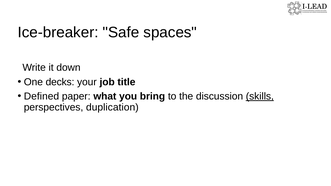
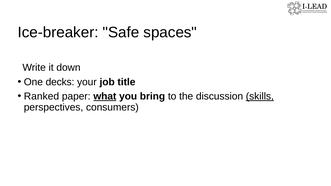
Defined: Defined -> Ranked (41, 96)
what underline: none -> present (105, 96)
duplication: duplication -> consumers (112, 107)
